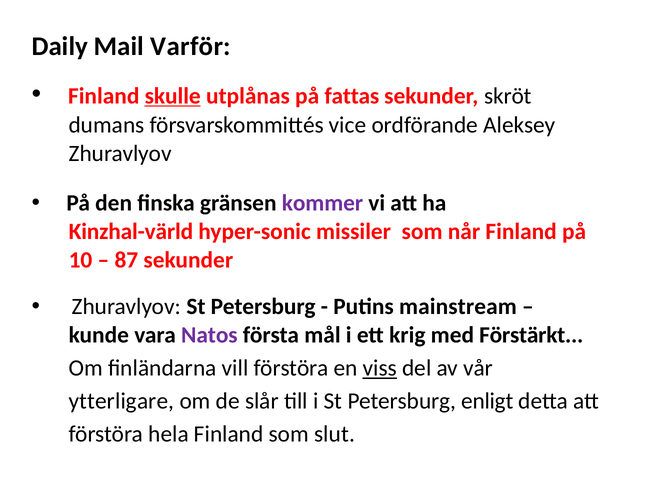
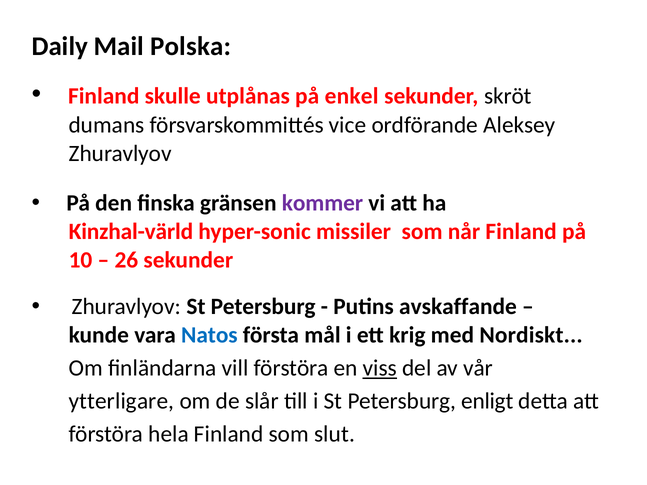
Varför: Varför -> Polska (191, 46)
skulle underline: present -> none (173, 96)
fattas: fattas -> enkel (352, 96)
87: 87 -> 26 (126, 260)
mainstream: mainstream -> avskaffande (458, 307)
Natos colour: purple -> blue (209, 335)
Förstärkt: Förstärkt -> Nordiskt (531, 335)
